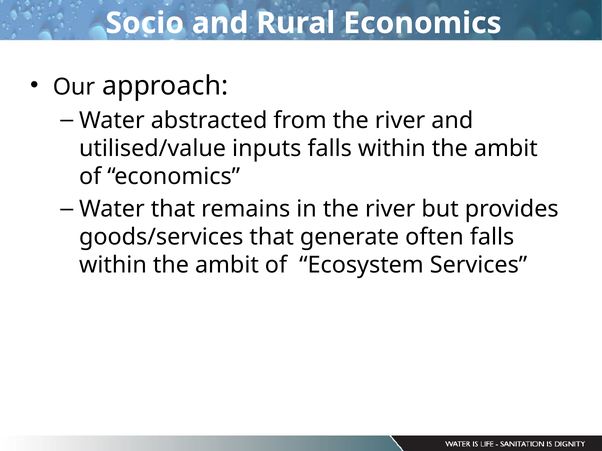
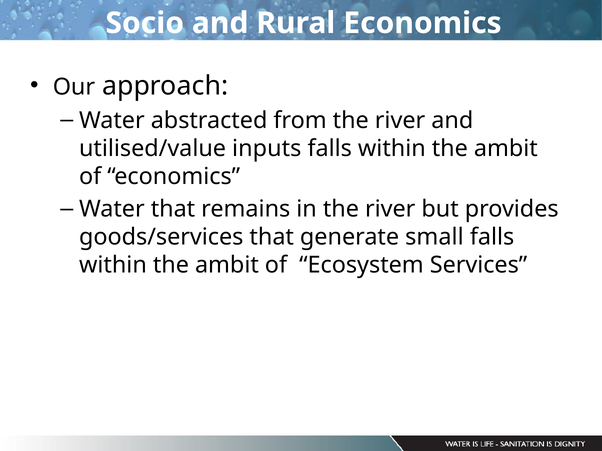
often: often -> small (434, 238)
